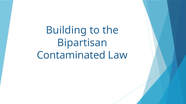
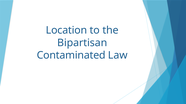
Building: Building -> Location (66, 30)
